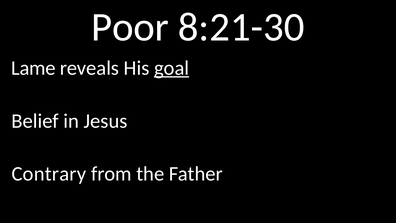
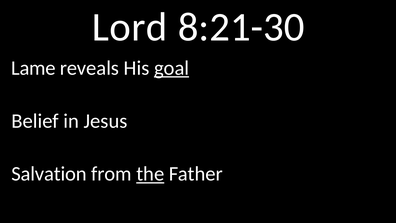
Poor: Poor -> Lord (130, 27)
Contrary: Contrary -> Salvation (49, 174)
the underline: none -> present (150, 174)
